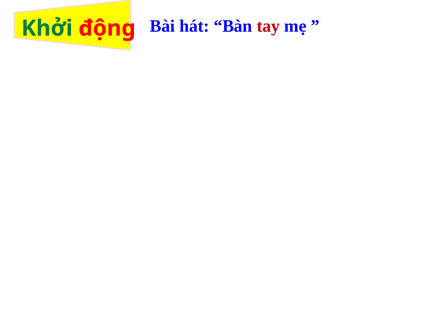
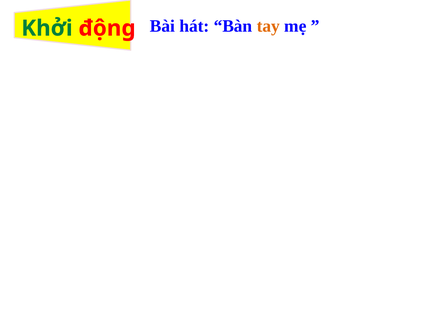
tay colour: red -> orange (268, 26)
